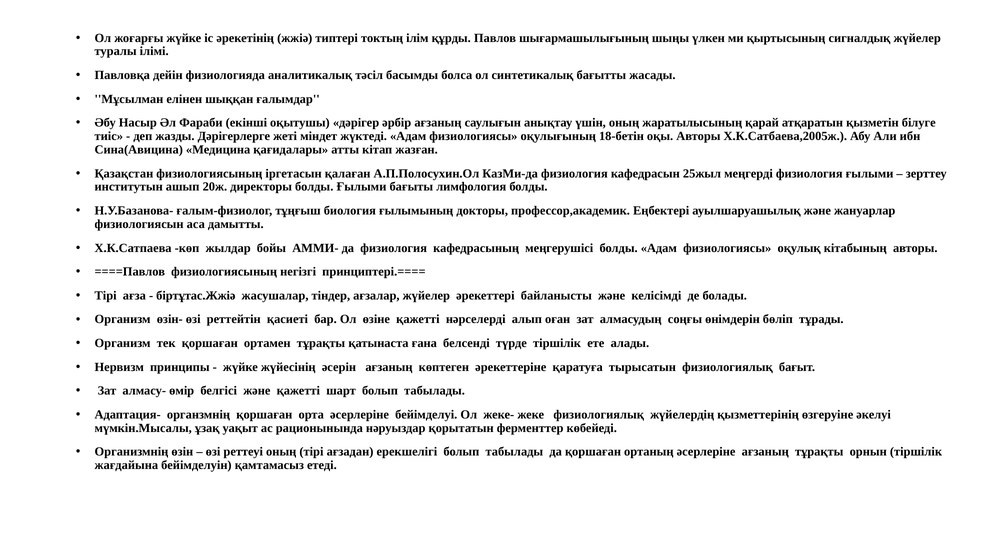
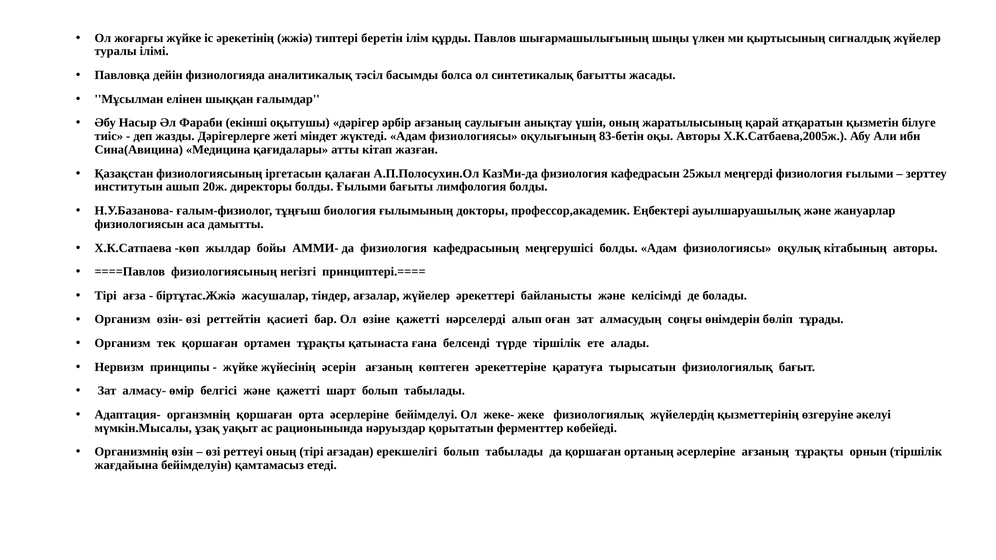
токтың: токтың -> беретін (382, 38)
18-бетін: 18-бетін -> 83-бетін (621, 136)
